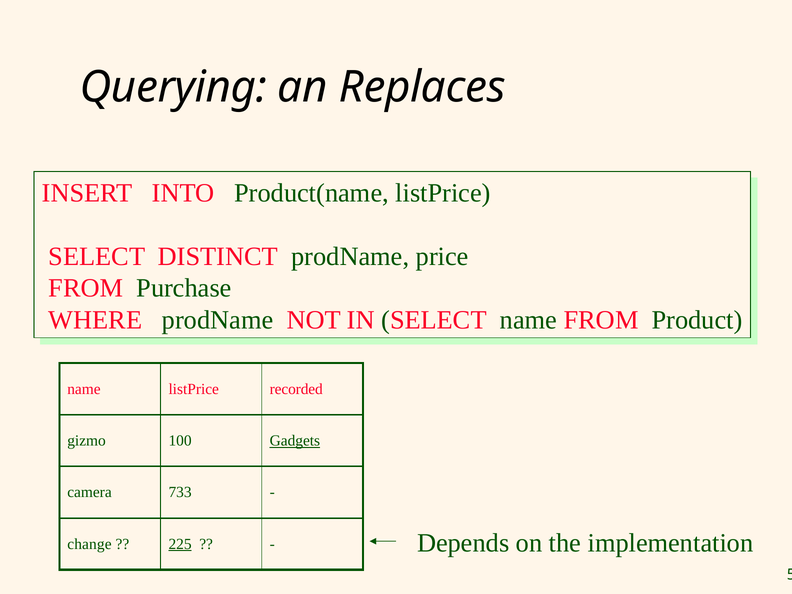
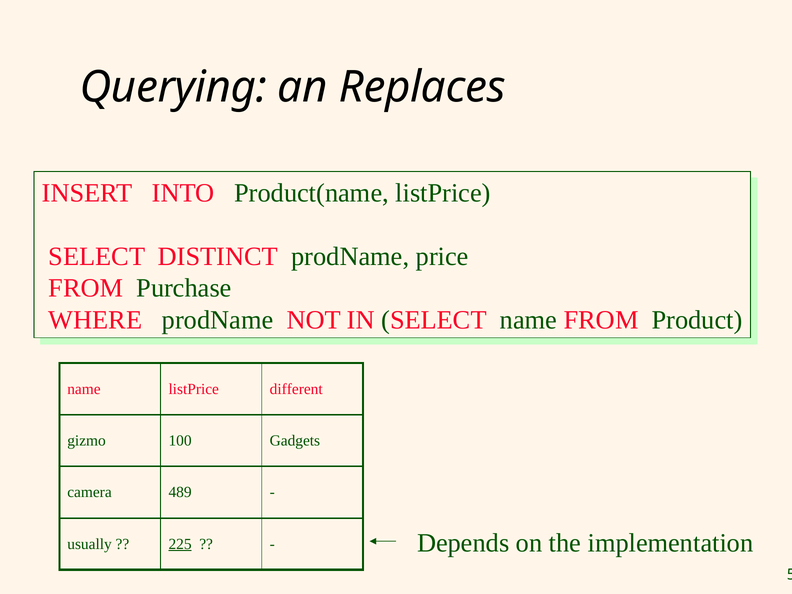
recorded: recorded -> different (296, 389)
Gadgets underline: present -> none (295, 441)
733: 733 -> 489 (180, 492)
change: change -> usually (90, 544)
